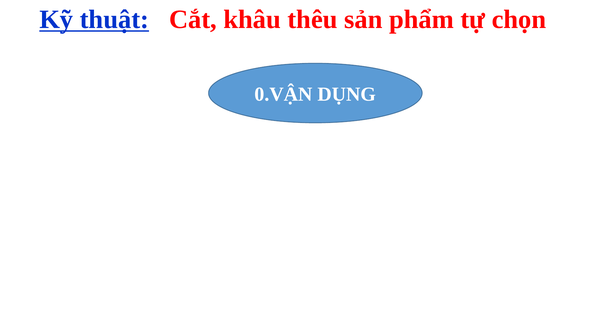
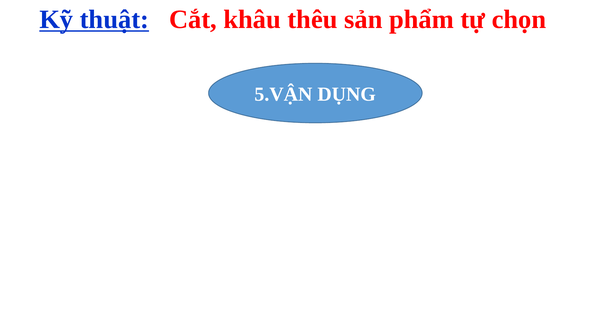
0.VẬN: 0.VẬN -> 5.VẬN (284, 94)
